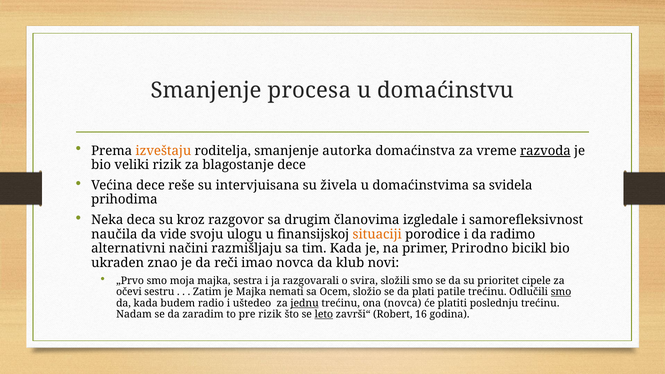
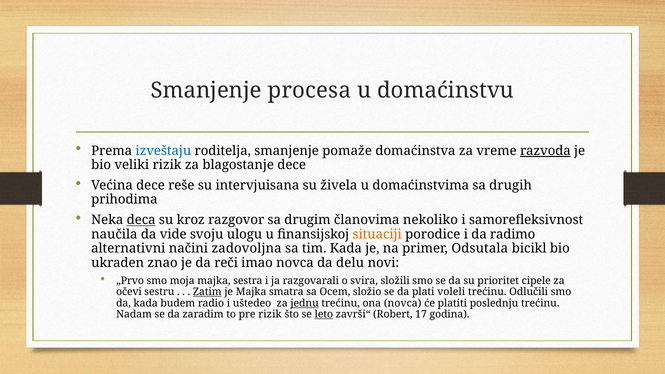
izveštaju colour: orange -> blue (163, 151)
autorka: autorka -> pomaže (347, 151)
svidela: svidela -> drugih (511, 185)
deca underline: none -> present (141, 220)
izgledale: izgledale -> nekoliko (430, 220)
razmišljaju: razmišljaju -> zadovoljna (247, 248)
Prirodno: Prirodno -> Odsutala (480, 248)
klub: klub -> delu (350, 263)
Zatim underline: none -> present (207, 292)
nemati: nemati -> smatra (286, 292)
patile: patile -> voleli (451, 292)
smo underline: present -> none (561, 292)
16: 16 -> 17 (421, 314)
